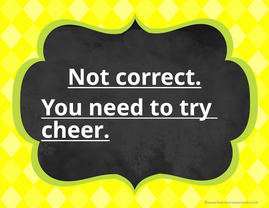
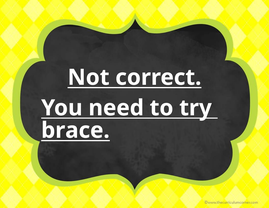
cheer: cheer -> brace (75, 130)
